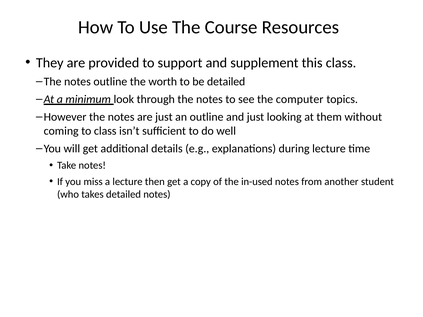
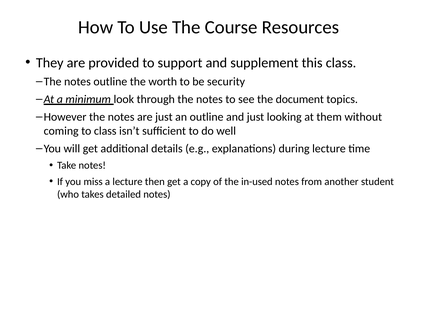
be detailed: detailed -> security (226, 82)
computer: computer -> document (300, 99)
